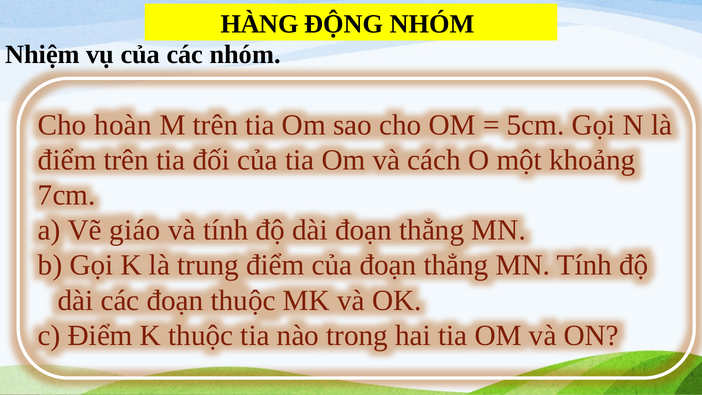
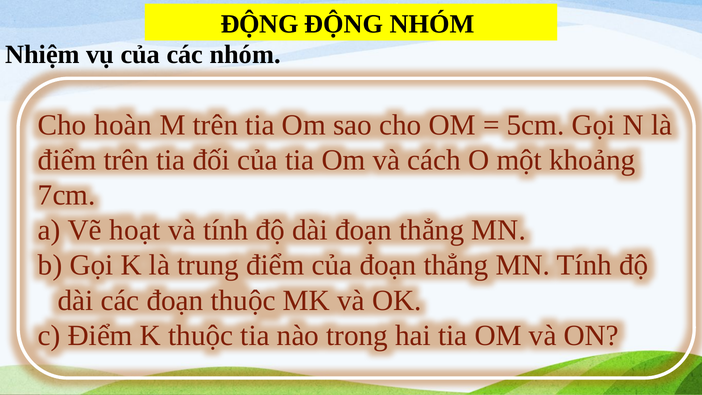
HÀNG: HÀNG -> ĐỘNG (260, 24)
giáo: giáo -> hoạt (135, 230)
